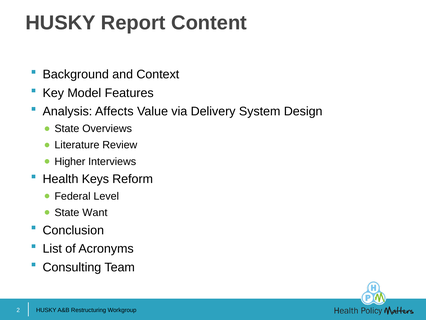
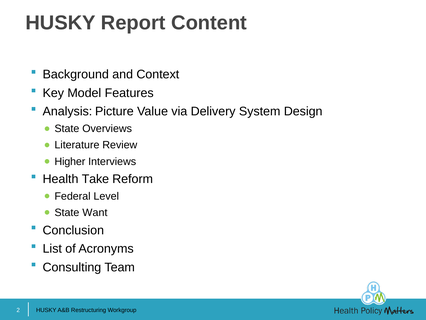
Affects: Affects -> Picture (114, 111)
Keys: Keys -> Take (95, 179)
